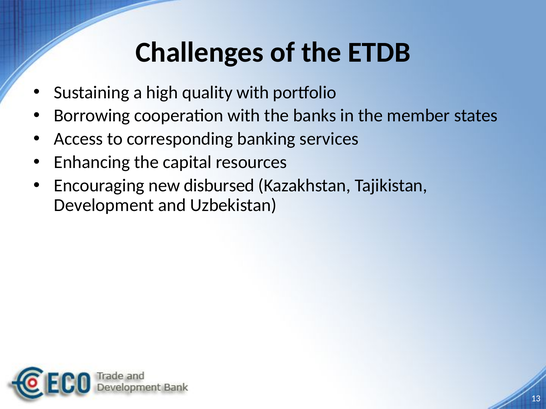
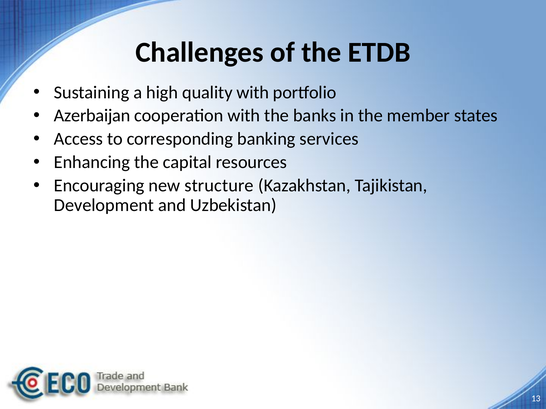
Borrowing: Borrowing -> Azerbaijan (92, 116)
disbursed: disbursed -> structure (219, 186)
